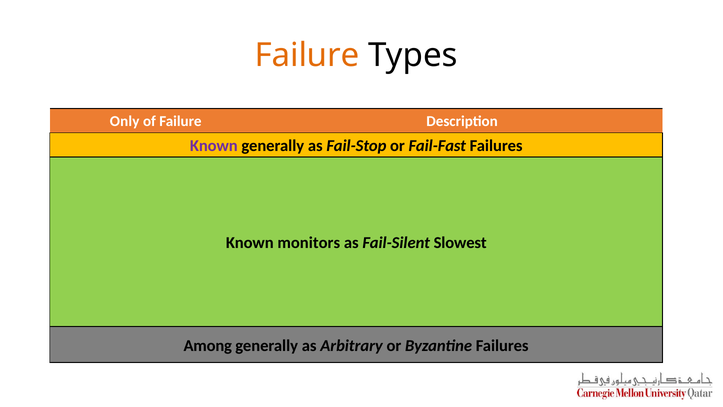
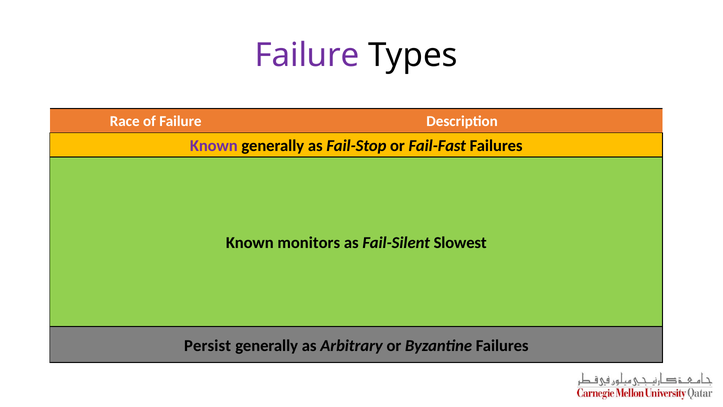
Failure colour: orange -> purple (307, 55)
Only: Only -> Race (125, 121)
Among: Among -> Persist (208, 346)
